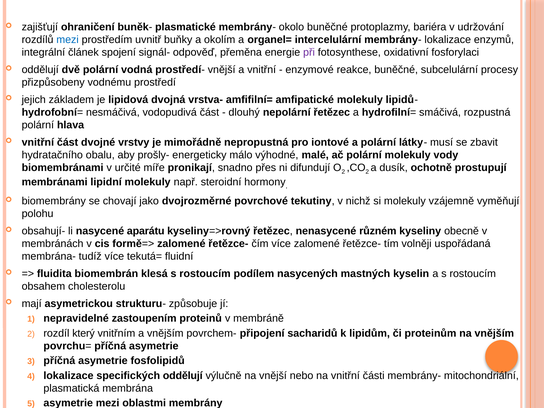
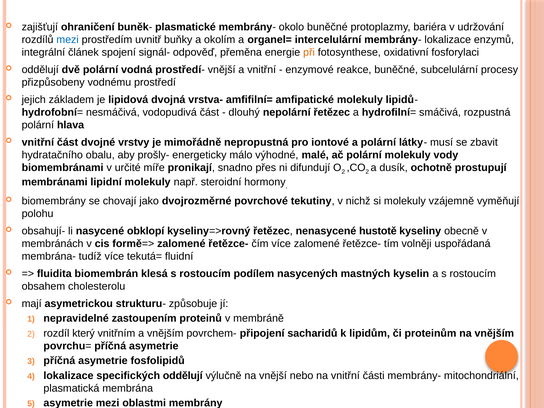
při colour: purple -> orange (309, 52)
aparátu: aparátu -> obklopí (146, 231)
různém: různém -> hustotě (378, 231)
